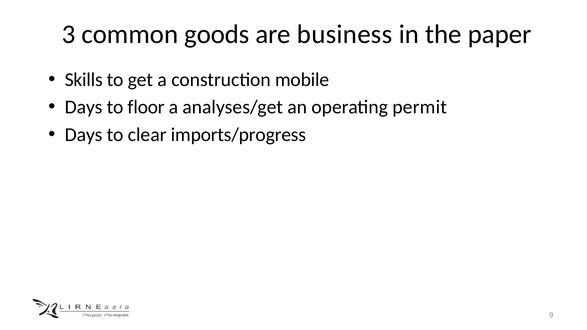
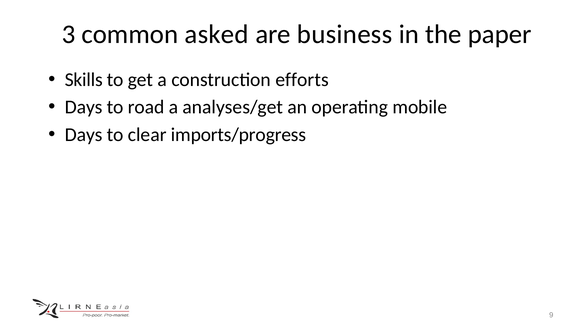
goods: goods -> asked (217, 34)
mobile: mobile -> efforts (302, 80)
floor: floor -> road (146, 107)
permit: permit -> mobile (420, 107)
